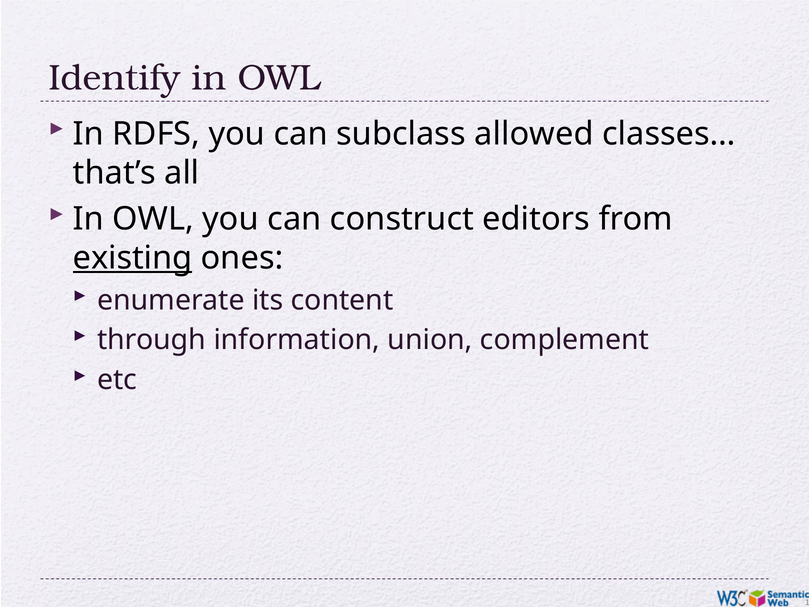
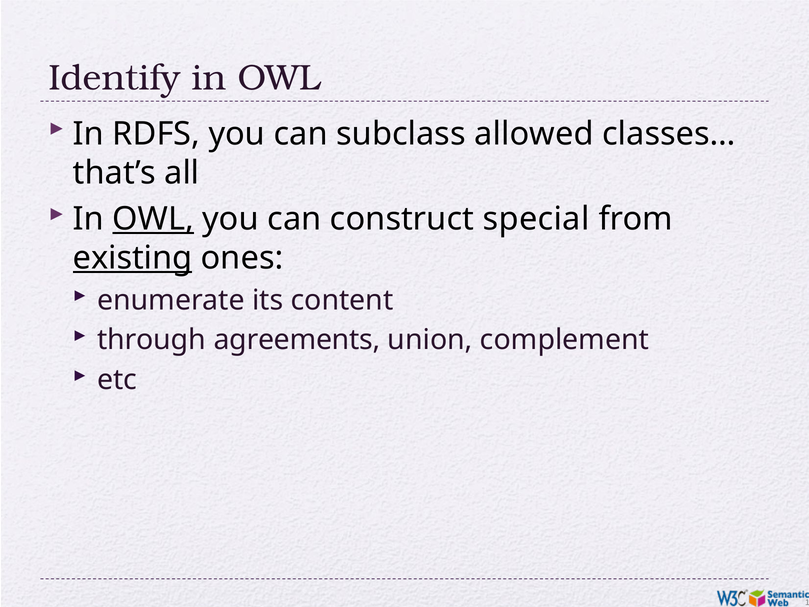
OWL underline: none -> present (153, 219)
editors: editors -> special (536, 219)
information: information -> agreements (297, 340)
